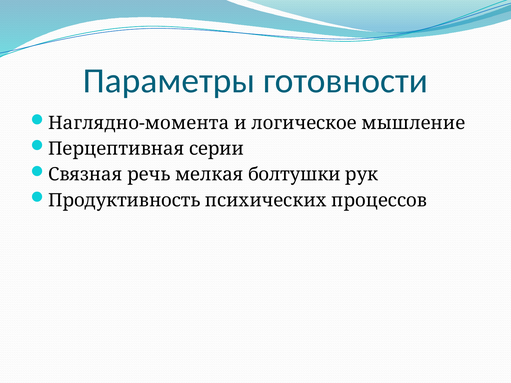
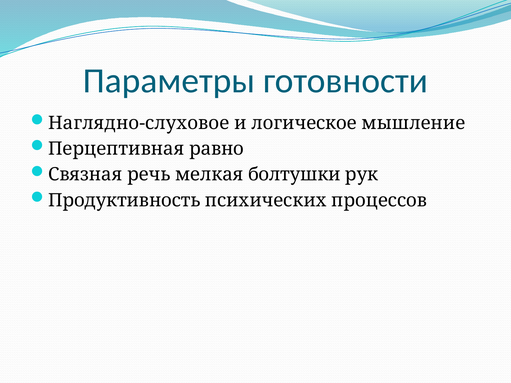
Наглядно-момента: Наглядно-момента -> Наглядно-слуховое (139, 123)
серии: серии -> равно (217, 149)
